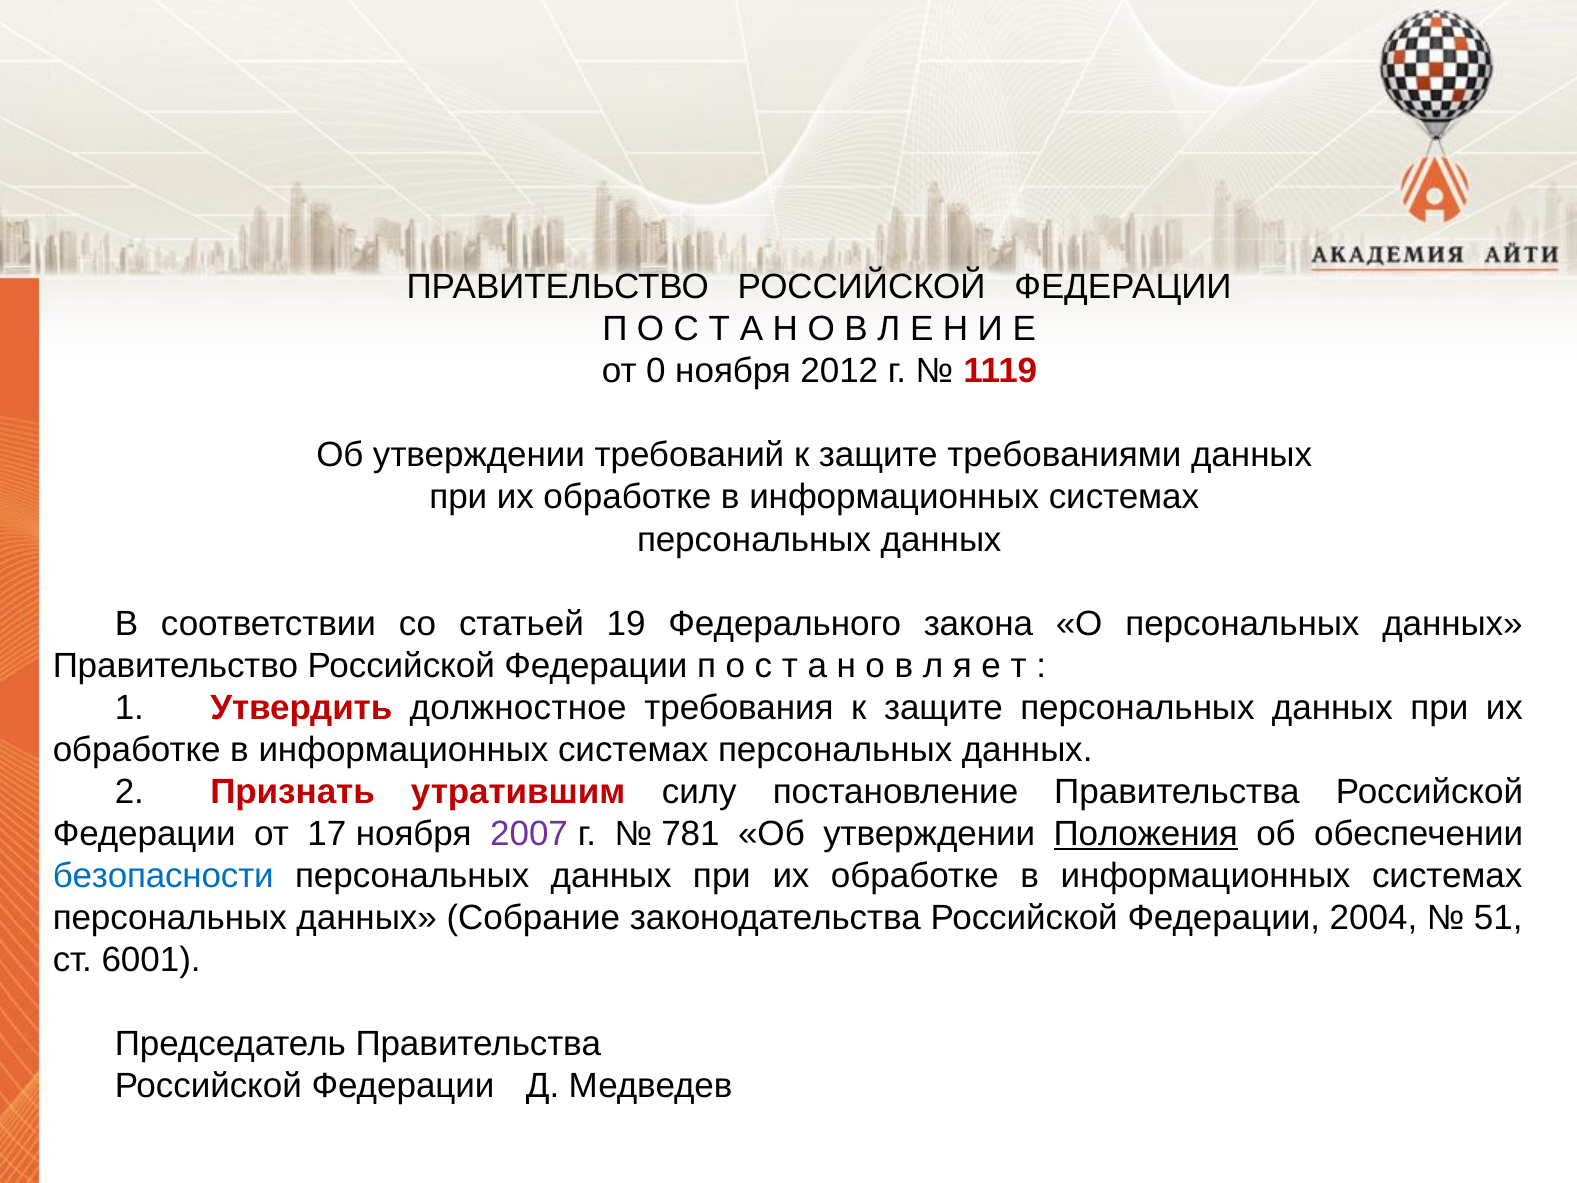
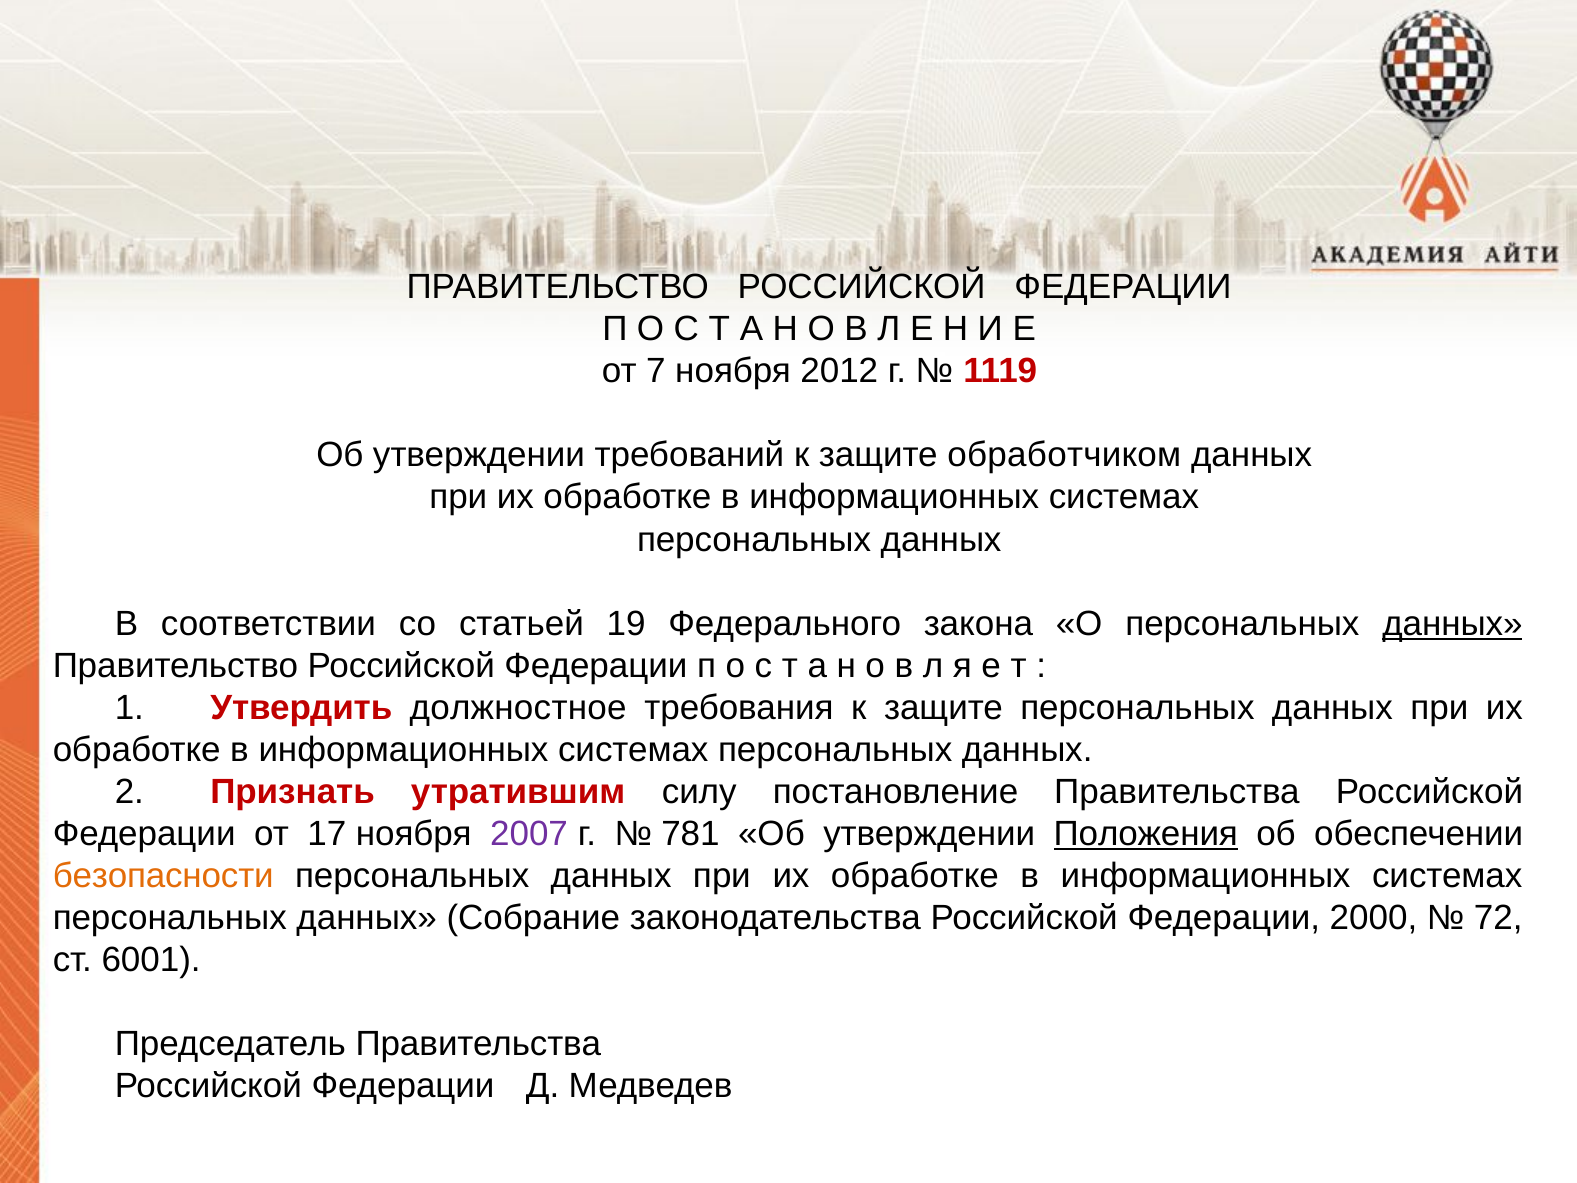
0: 0 -> 7 (656, 371)
требованиями: требованиями -> обработчиком (1064, 455)
данных underline: none -> present (1452, 623)
безопасности colour: blue -> orange (163, 876)
2004: 2004 -> 2000 (1373, 918)
51: 51 -> 72 (1498, 918)
